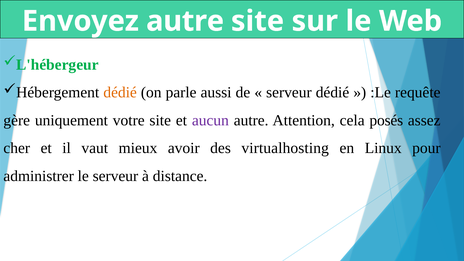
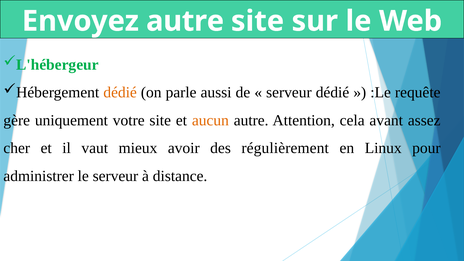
aucun colour: purple -> orange (210, 120)
posés: posés -> avant (386, 120)
virtualhosting: virtualhosting -> régulièrement (285, 148)
